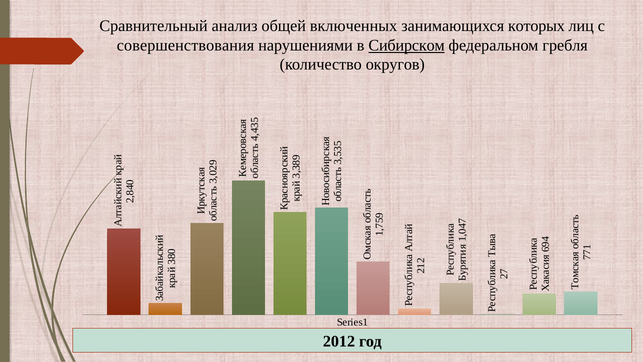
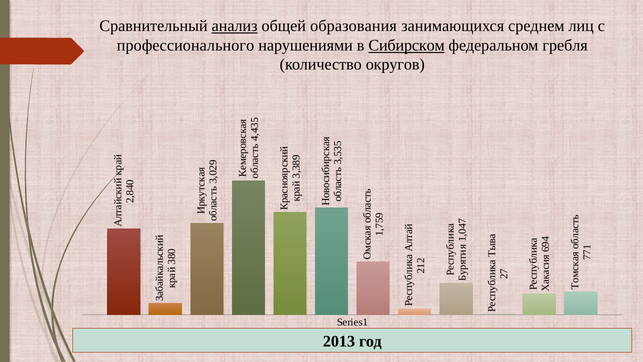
анализ underline: none -> present (235, 26)
включенных: включенных -> образования (354, 26)
которых: которых -> среднем (536, 26)
совершенствования: совершенствования -> профессионального (186, 45)
2012: 2012 -> 2013 (339, 341)
